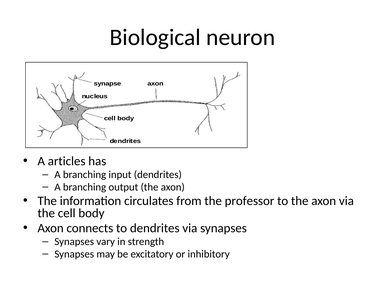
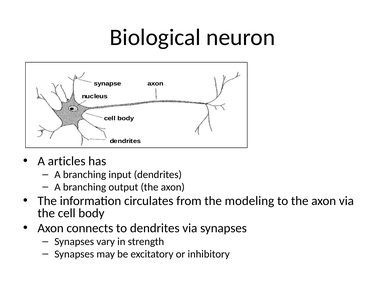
professor: professor -> modeling (249, 201)
